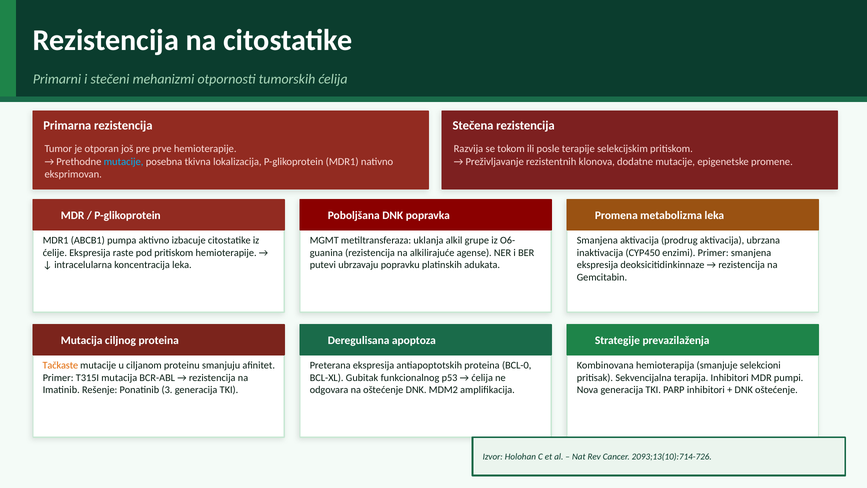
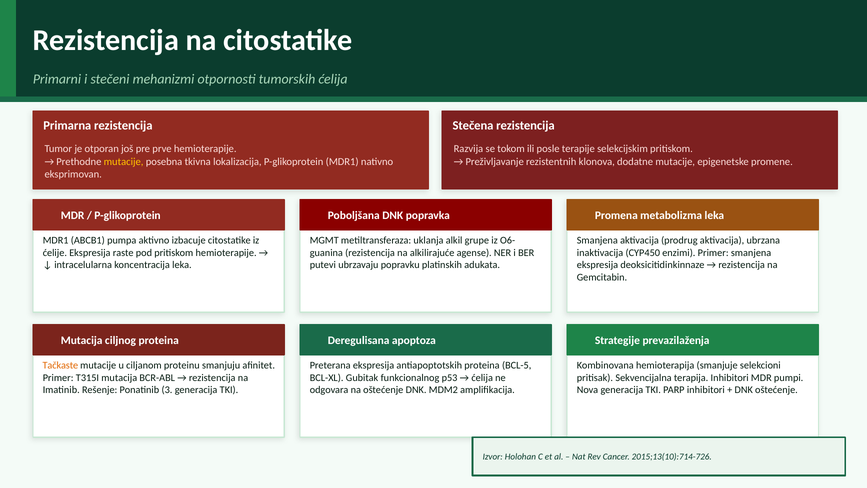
mutacije colour: light blue -> yellow (124, 161)
BCL-0: BCL-0 -> BCL-5 (517, 365)
2093;13(10):714-726: 2093;13(10):714-726 -> 2015;13(10):714-726 (672, 457)
